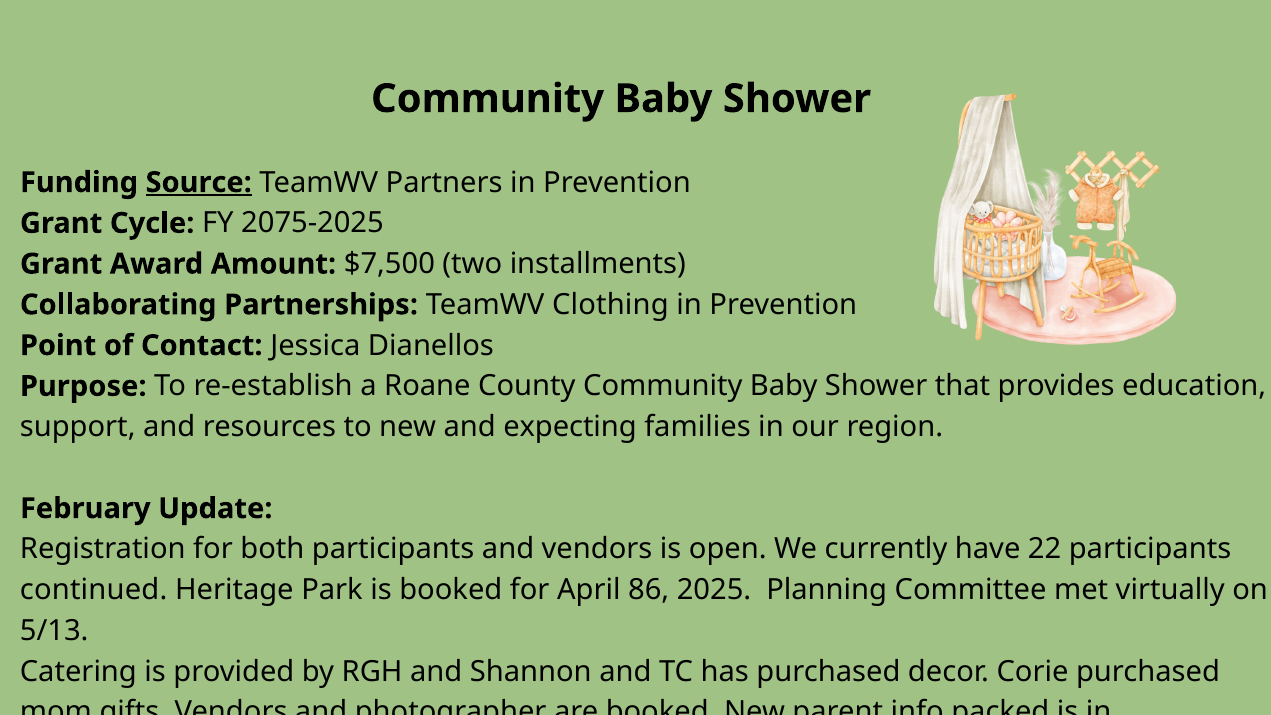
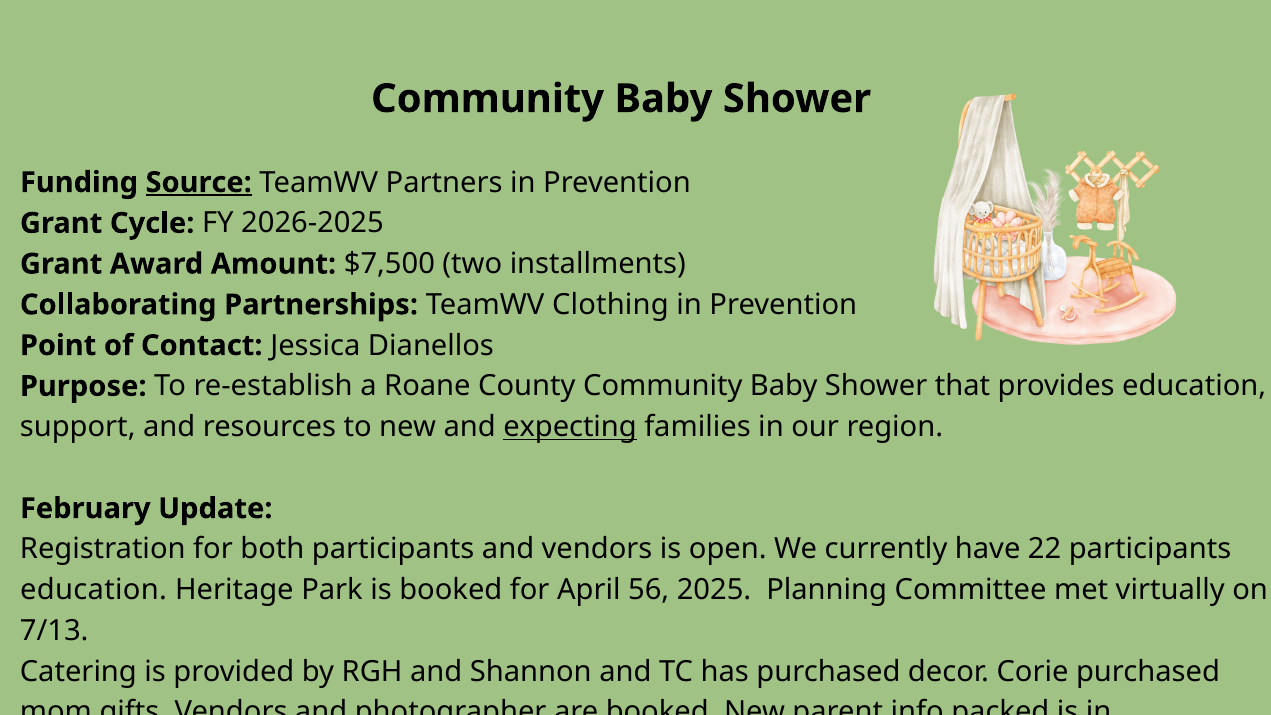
2075-2025: 2075-2025 -> 2026-2025 (313, 223)
expecting underline: none -> present (570, 427)
continued: continued -> education (94, 590)
86: 86 -> 56 (649, 590)
5/13: 5/13 -> 7/13 (54, 631)
